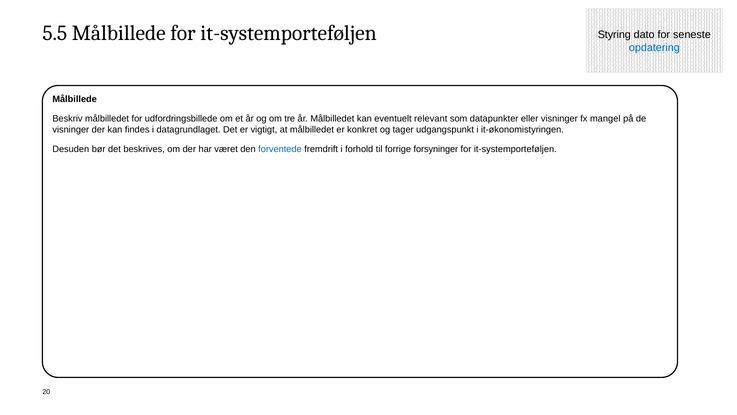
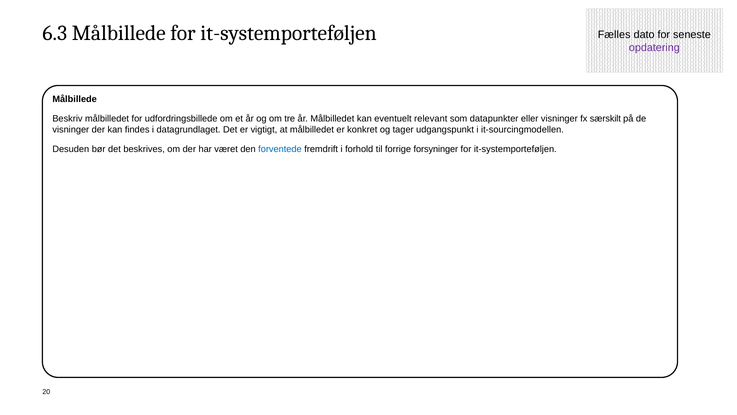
5.5: 5.5 -> 6.3 (55, 33)
Styring: Styring -> Fælles (614, 35)
opdatering colour: blue -> purple (654, 48)
mangel: mangel -> særskilt (605, 118)
it-økonomistyringen: it-økonomistyringen -> it-sourcingmodellen (522, 130)
